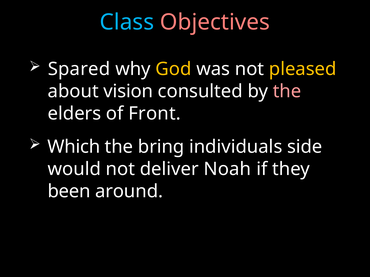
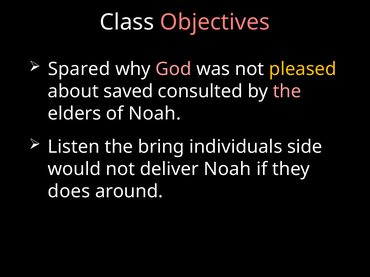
Class colour: light blue -> white (127, 22)
God colour: yellow -> pink (173, 69)
vision: vision -> saved (128, 91)
of Front: Front -> Noah (155, 114)
Which: Which -> Listen (74, 147)
been: been -> does (69, 192)
